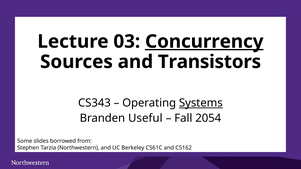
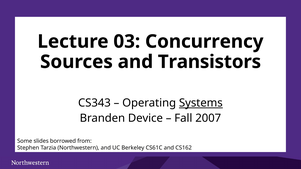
Concurrency underline: present -> none (204, 42)
Useful: Useful -> Device (145, 118)
2054: 2054 -> 2007 (208, 118)
